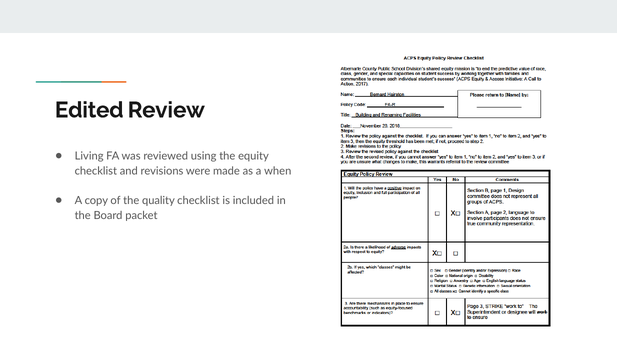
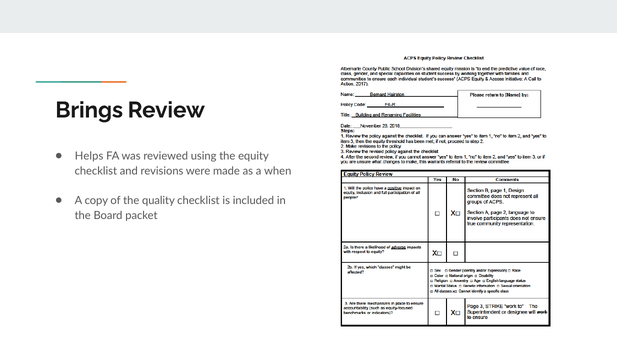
Edited: Edited -> Brings (89, 110)
Living: Living -> Helps (89, 156)
